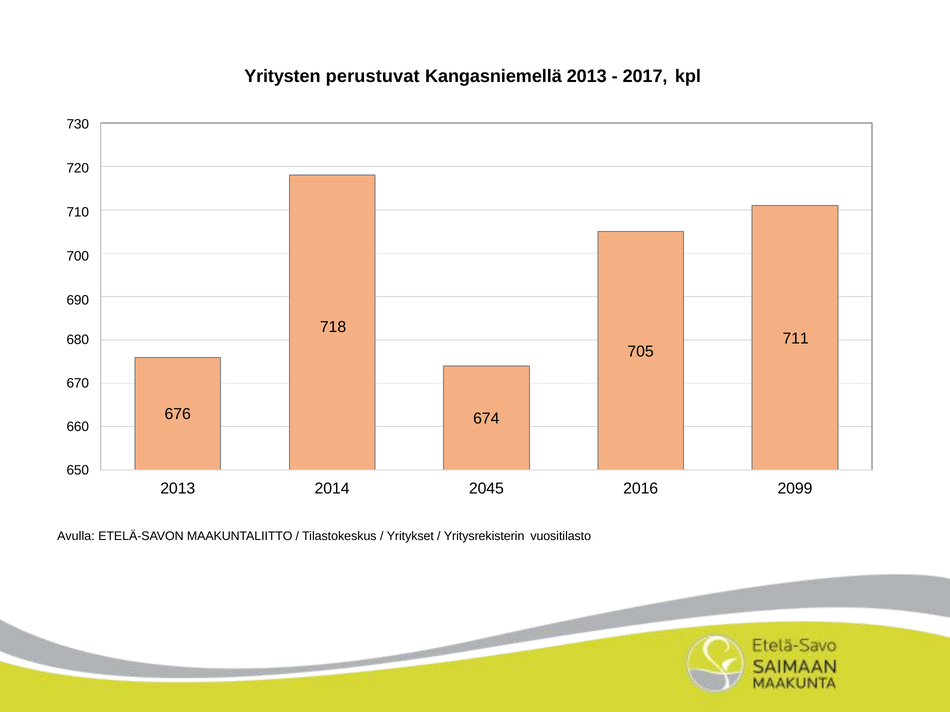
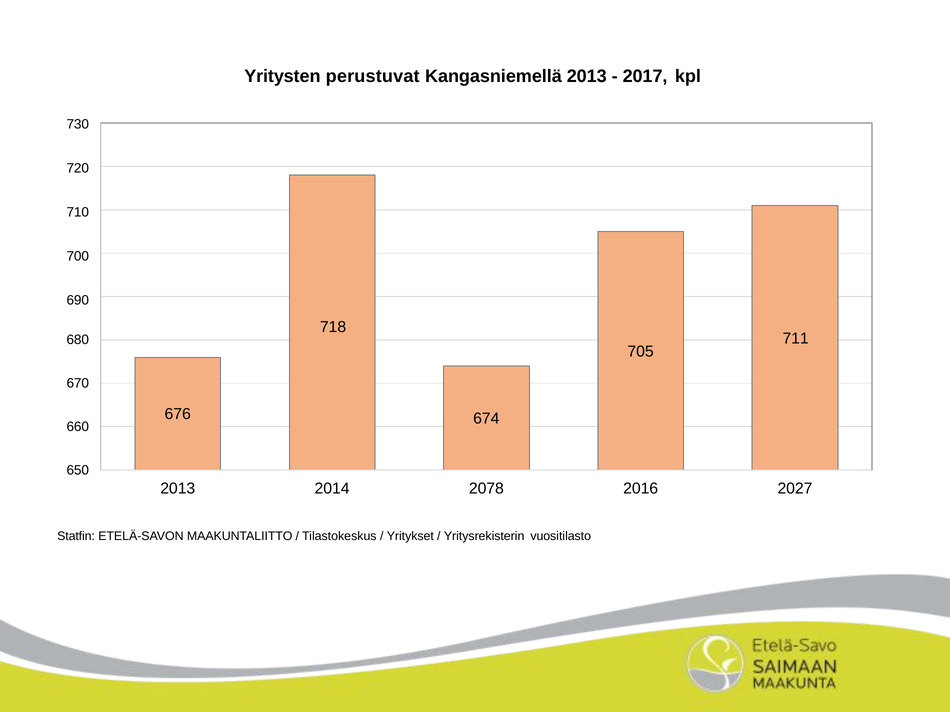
2045: 2045 -> 2078 (486, 489)
2099: 2099 -> 2027 (795, 489)
Avulla: Avulla -> Statfin (76, 537)
